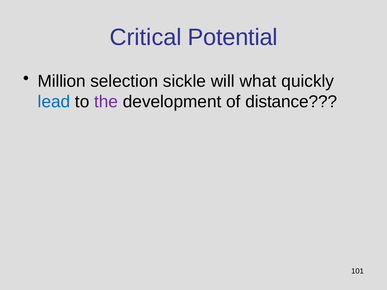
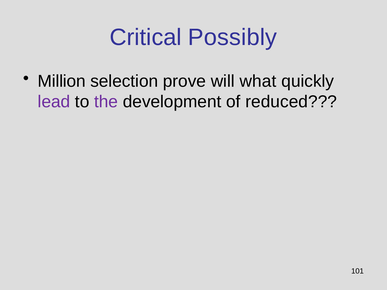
Potential: Potential -> Possibly (232, 37)
sickle: sickle -> prove (184, 81)
lead colour: blue -> purple (54, 102)
distance: distance -> reduced (291, 102)
